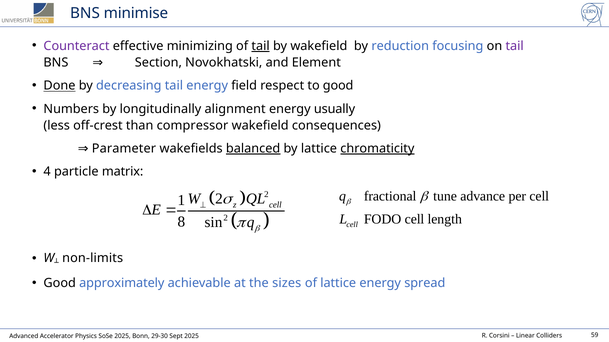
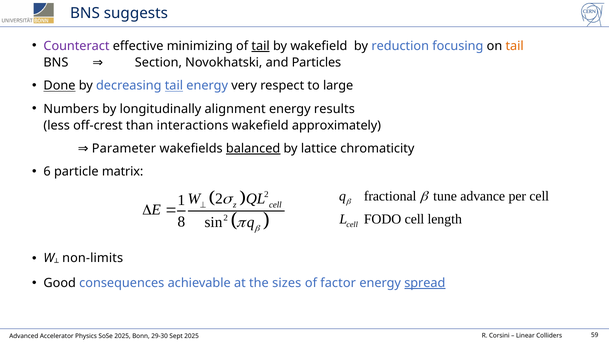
minimise: minimise -> suggests (136, 13)
tail colour: purple -> orange (515, 46)
Element: Element -> Particles (316, 63)
tail underline: none -> present (174, 86)
field: field -> very (244, 86)
to good: good -> large (338, 86)
usually: usually -> results (334, 109)
compressor: compressor -> interactions (193, 126)
consequences: consequences -> approximately (336, 126)
chromaticity underline: present -> none (377, 149)
4: 4 -> 6 (47, 172)
approximately: approximately -> consequences (122, 284)
of lattice: lattice -> factor (338, 284)
spread underline: none -> present (425, 284)
